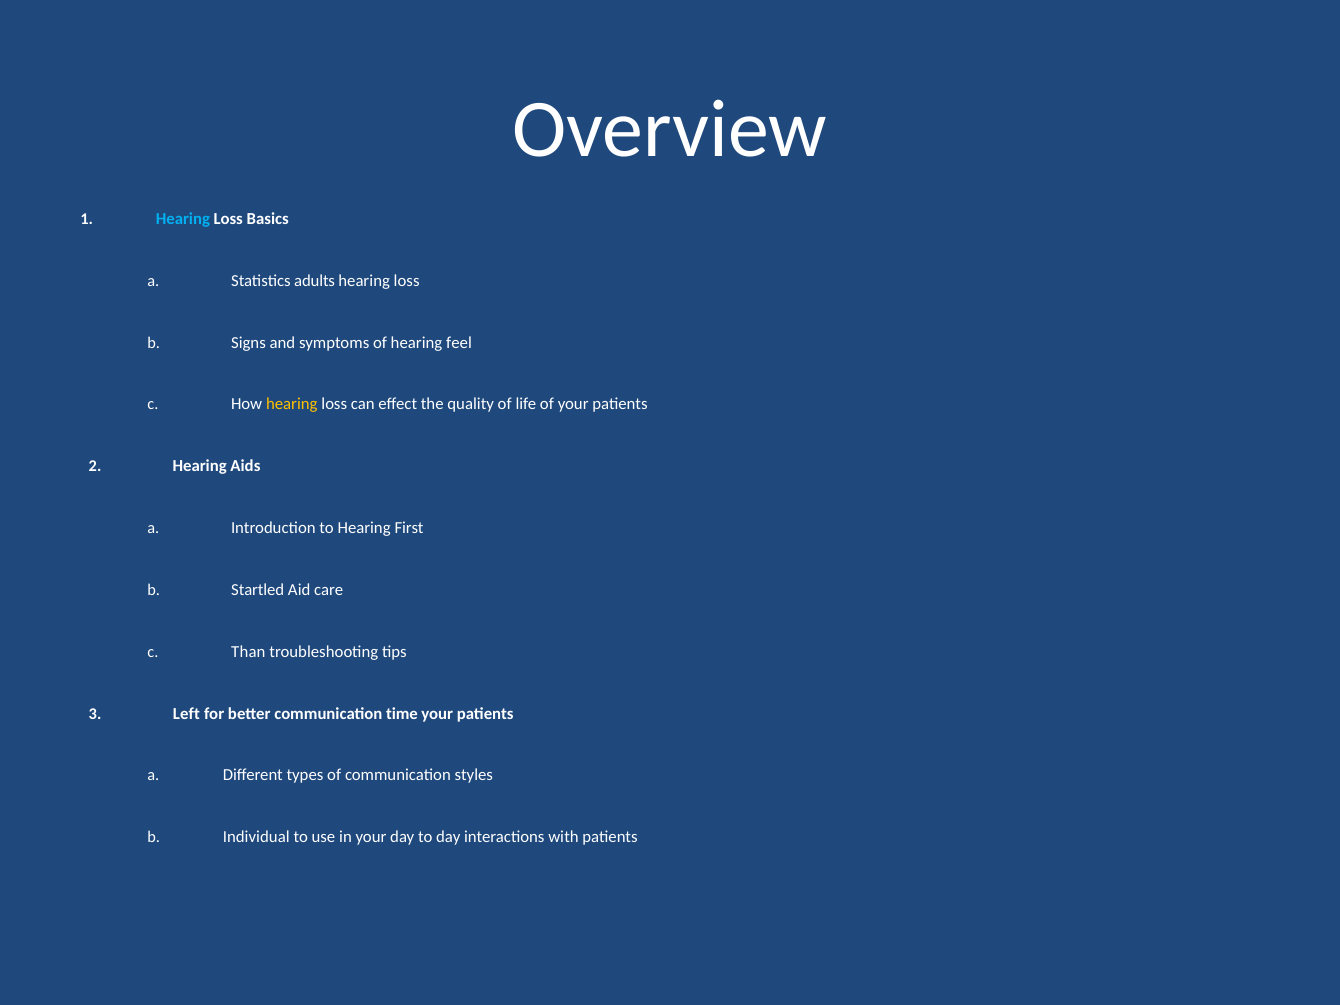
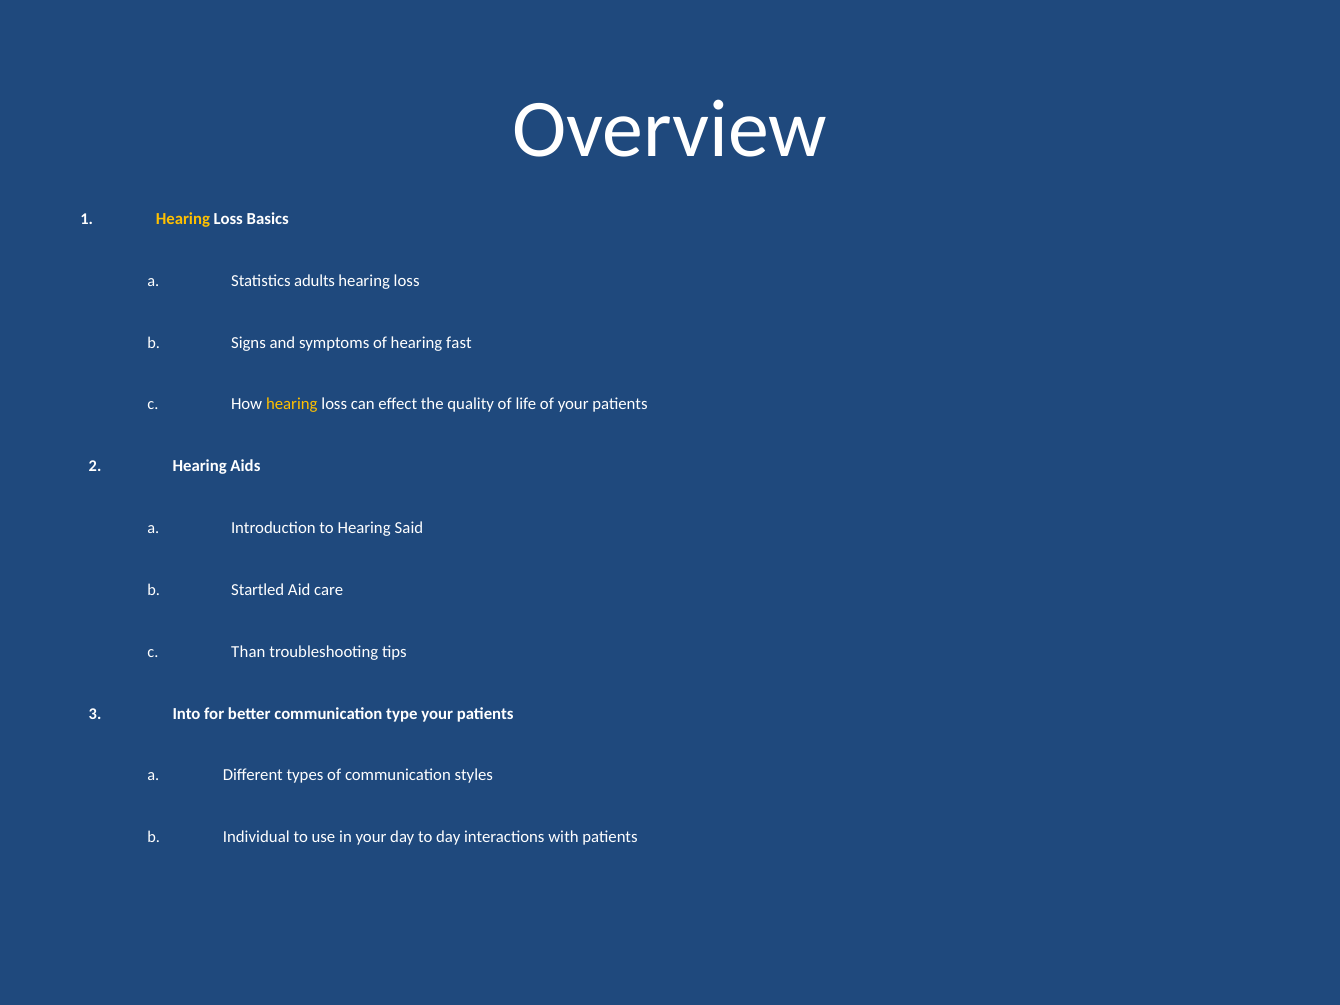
Hearing colour: light blue -> yellow (183, 219)
feel: feel -> fast (459, 343)
First: First -> Said (409, 528)
Left: Left -> Into (187, 714)
time: time -> type (402, 714)
